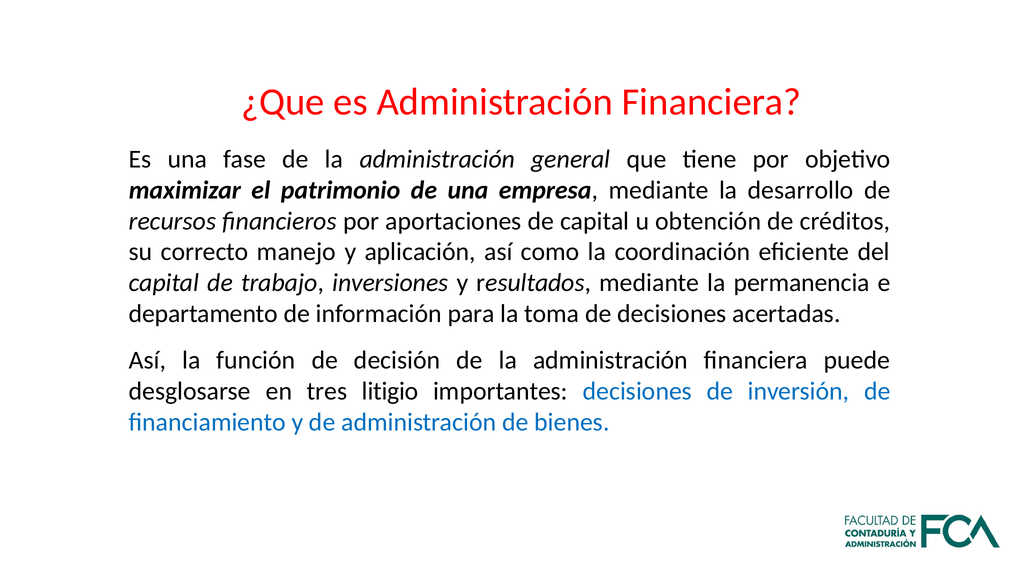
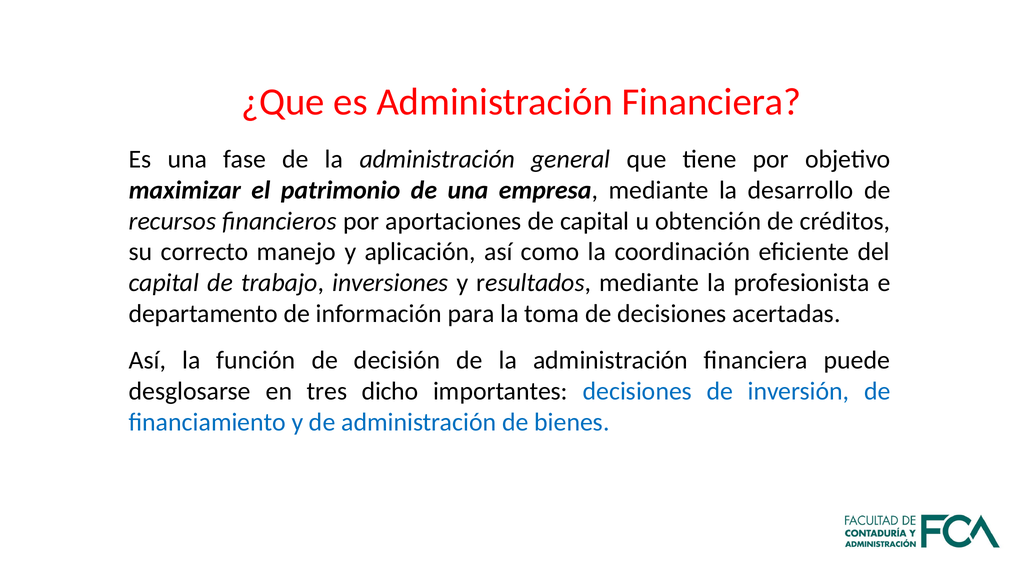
permanencia: permanencia -> profesionista (802, 283)
litigio: litigio -> dicho (390, 392)
